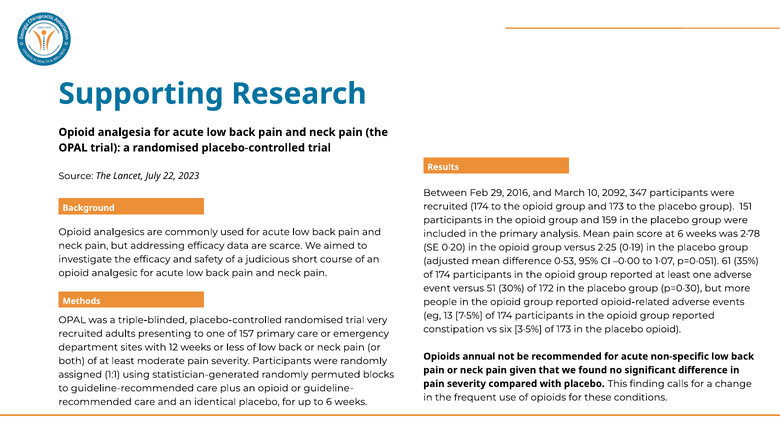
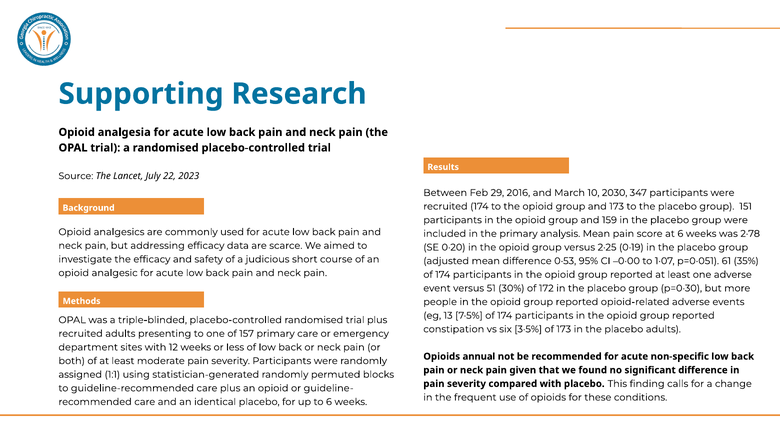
2092: 2092 -> 2030 (615, 193)
trial very: very -> plus (377, 320)
placebo opioid: opioid -> adults (663, 329)
